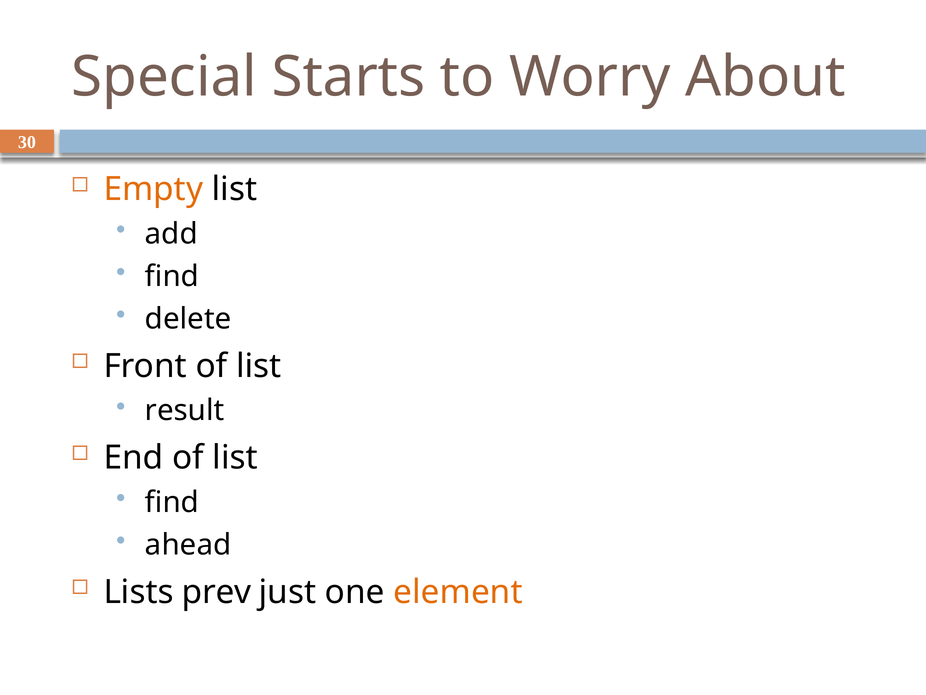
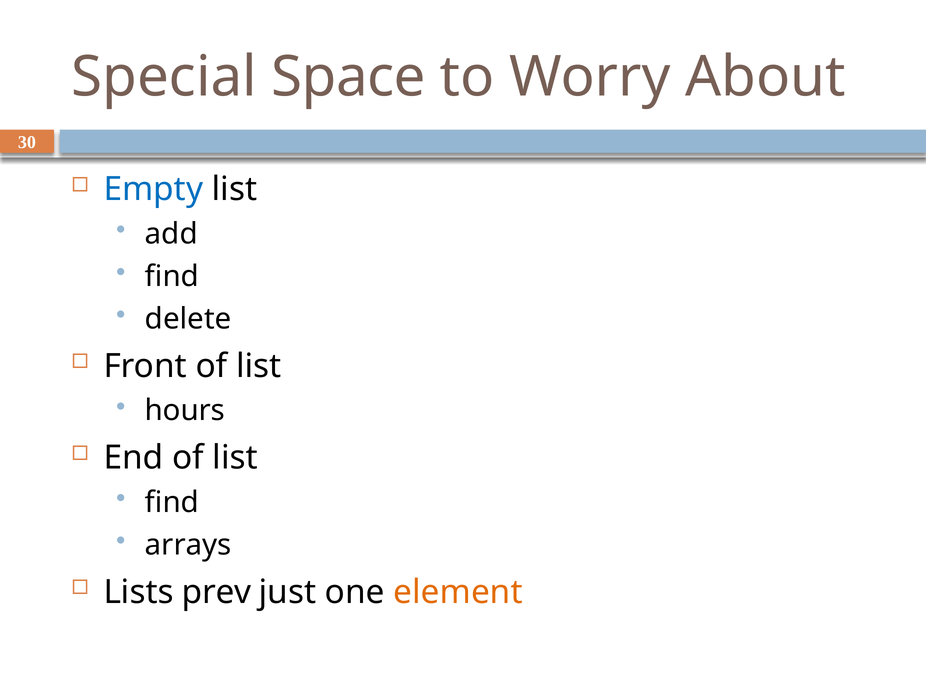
Starts: Starts -> Space (349, 77)
Empty colour: orange -> blue (153, 189)
result: result -> hours (185, 410)
ahead: ahead -> arrays (188, 545)
